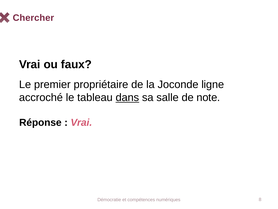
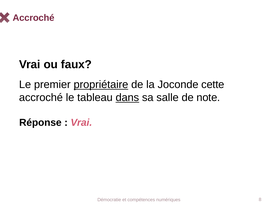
Chercher: Chercher -> Accroché (33, 18)
propriétaire underline: none -> present (101, 84)
ligne: ligne -> cette (213, 84)
